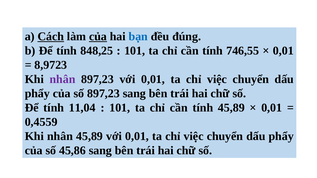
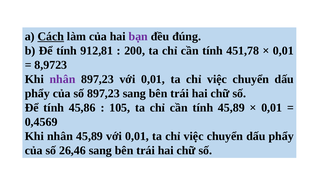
của underline: present -> none (98, 37)
bạn colour: blue -> purple (138, 37)
848,25: 848,25 -> 912,81 (97, 51)
101: 101 -> 200 (135, 51)
746,55: 746,55 -> 451,78 (243, 51)
11,04: 11,04 -> 45,86 (82, 108)
101: 101 -> 105 (120, 108)
0,4559: 0,4559 -> 0,4569 (41, 122)
45,86: 45,86 -> 26,46 (72, 151)
